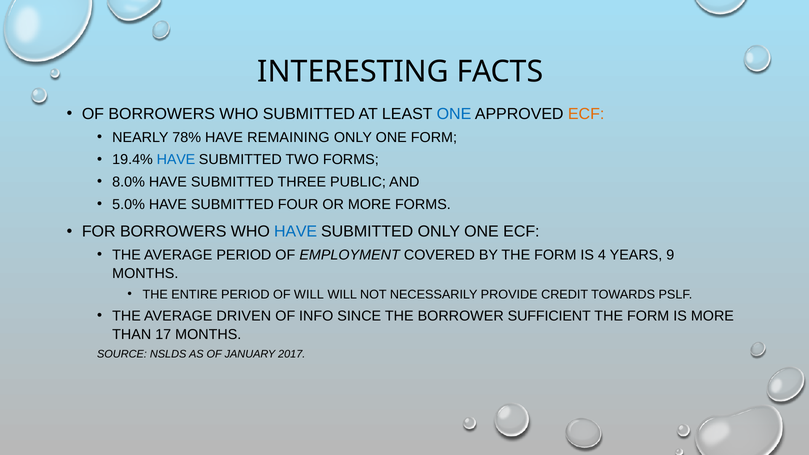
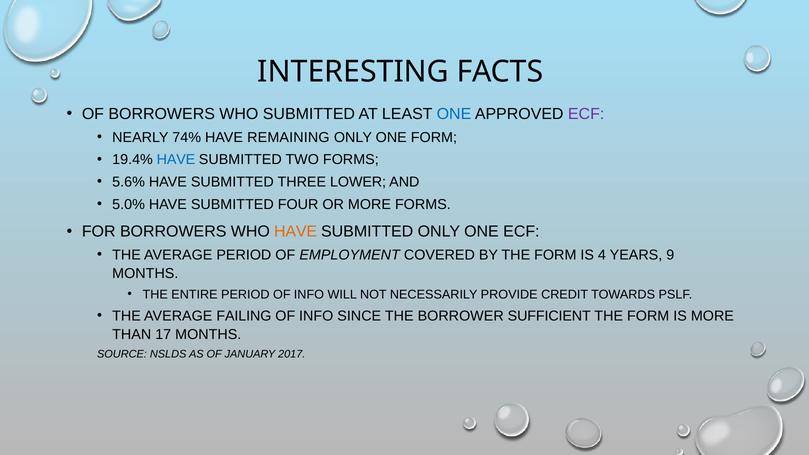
ECF colour: orange -> purple (586, 114)
78%: 78% -> 74% (187, 137)
8.0%: 8.0% -> 5.6% (129, 182)
PUBLIC: PUBLIC -> LOWER (358, 182)
HAVE colour: blue -> orange (296, 232)
PERIOD OF WILL: WILL -> INFO (309, 295)
DRIVEN: DRIVEN -> FAILING (244, 316)
